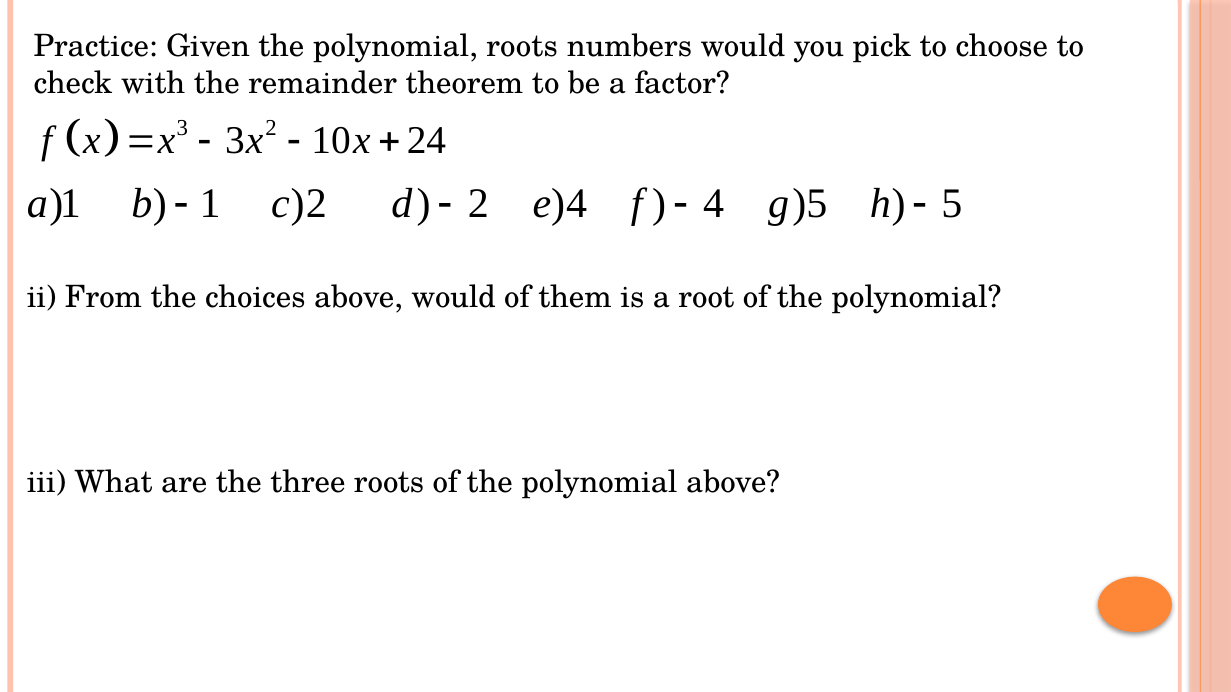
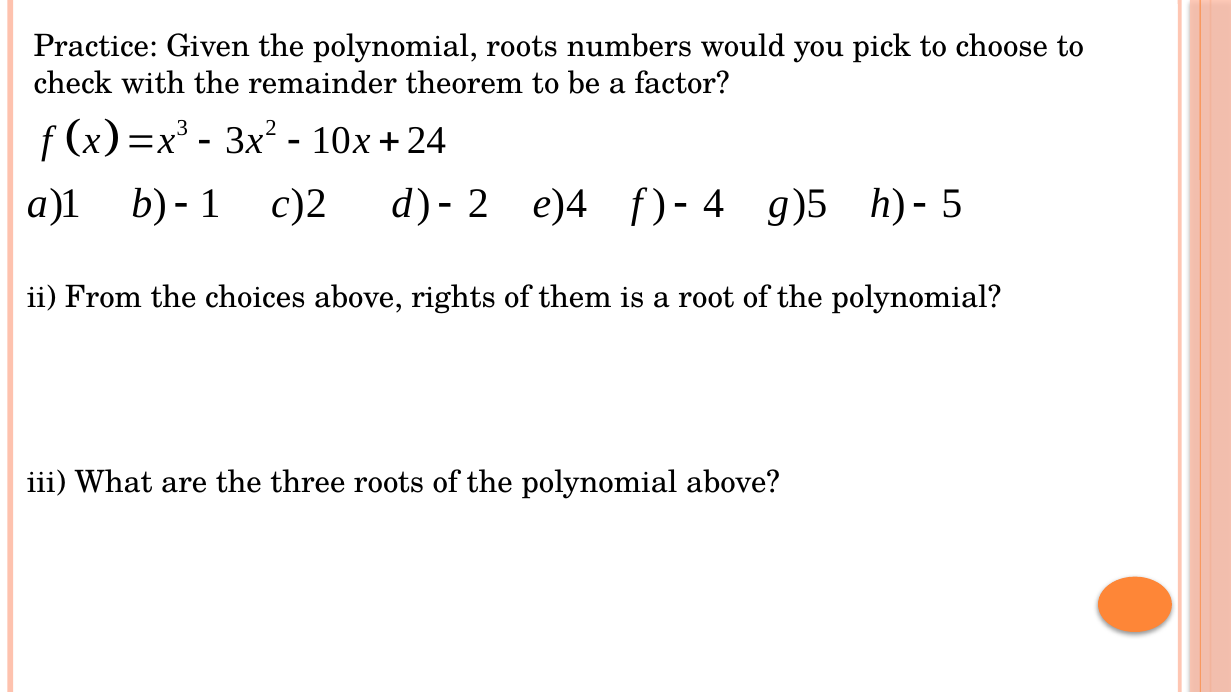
above would: would -> rights (454, 297)
